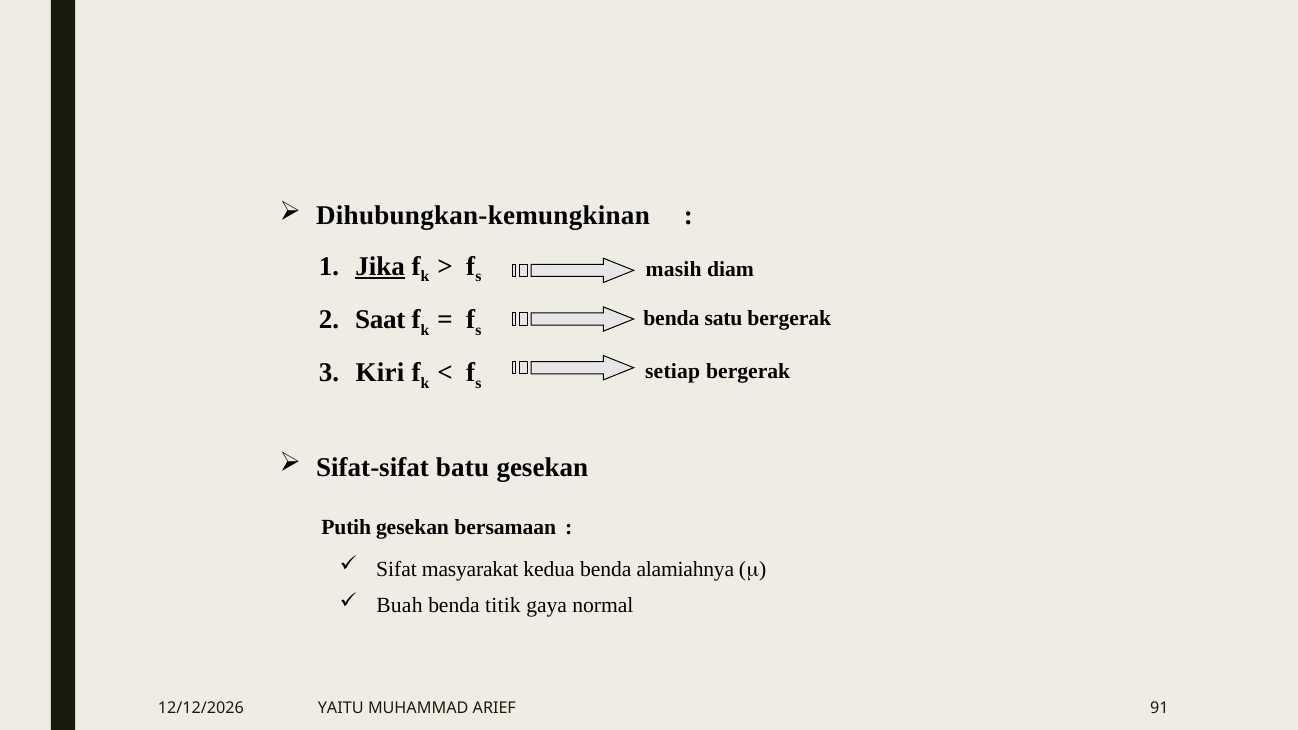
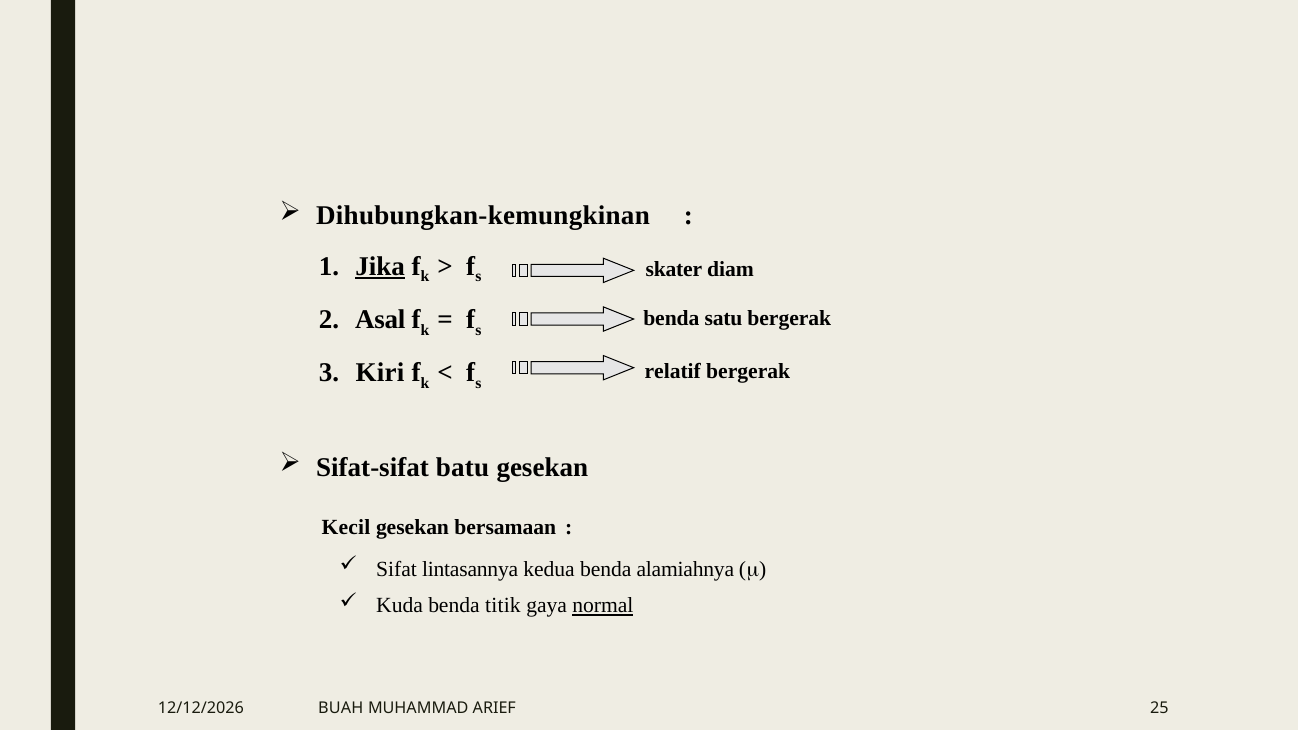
masih: masih -> skater (674, 269)
Saat: Saat -> Asal (380, 319)
setiap: setiap -> relatif (673, 371)
Putih: Putih -> Kecil (346, 527)
masyarakat: masyarakat -> lintasannya (470, 569)
Buah: Buah -> Kuda (400, 606)
normal underline: none -> present (603, 606)
YAITU: YAITU -> BUAH (341, 708)
91: 91 -> 25 (1159, 708)
